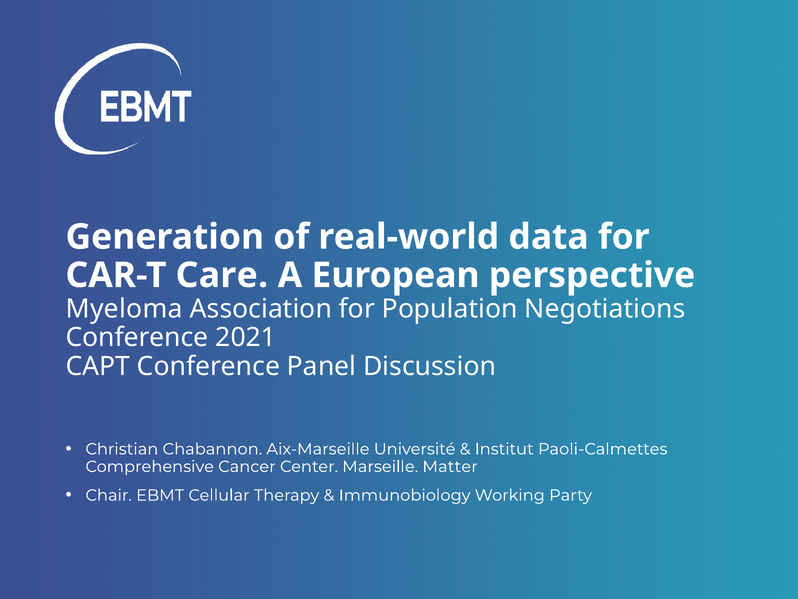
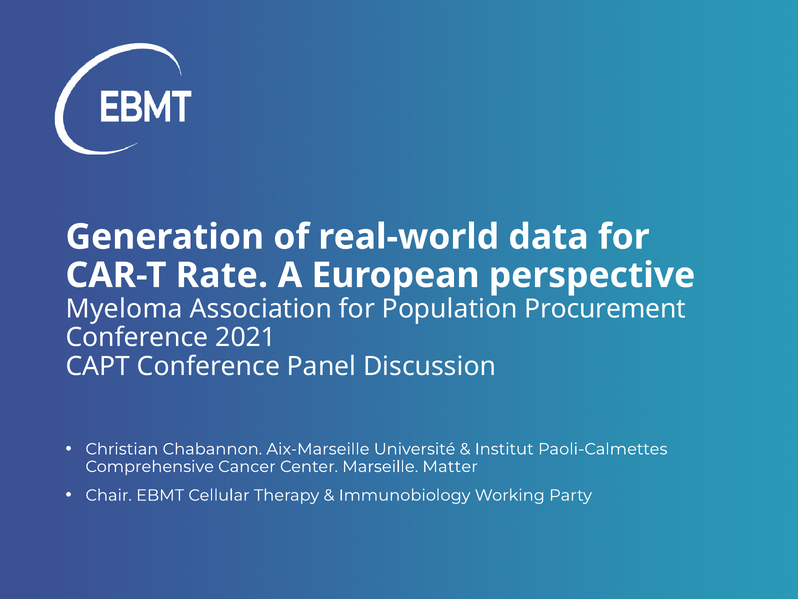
Care: Care -> Rate (222, 275)
Negotiations: Negotiations -> Procurement (605, 309)
